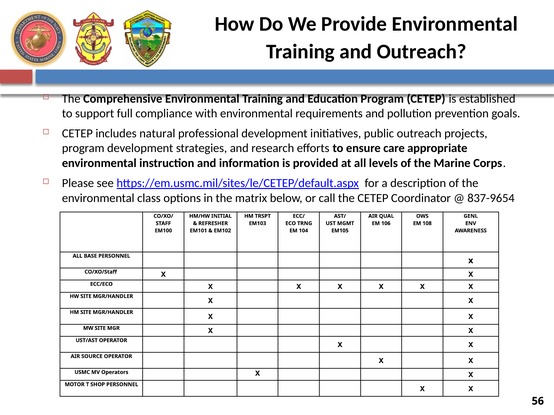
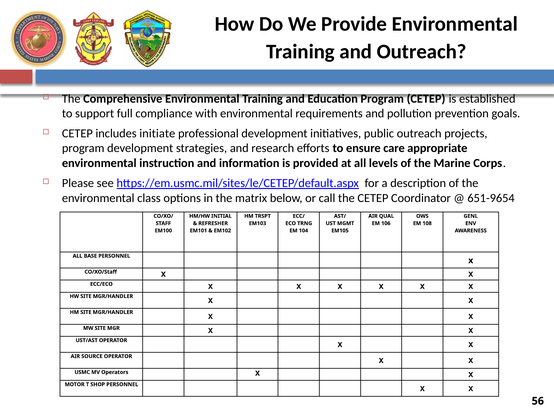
natural: natural -> initiate (157, 134)
837-9654: 837-9654 -> 651-9654 (491, 198)
